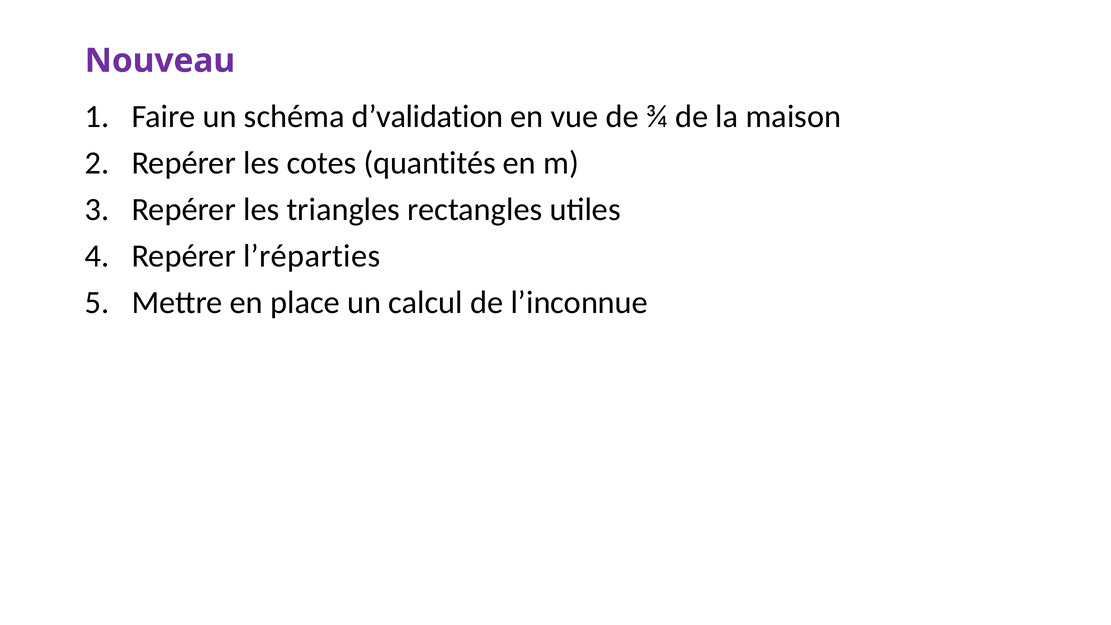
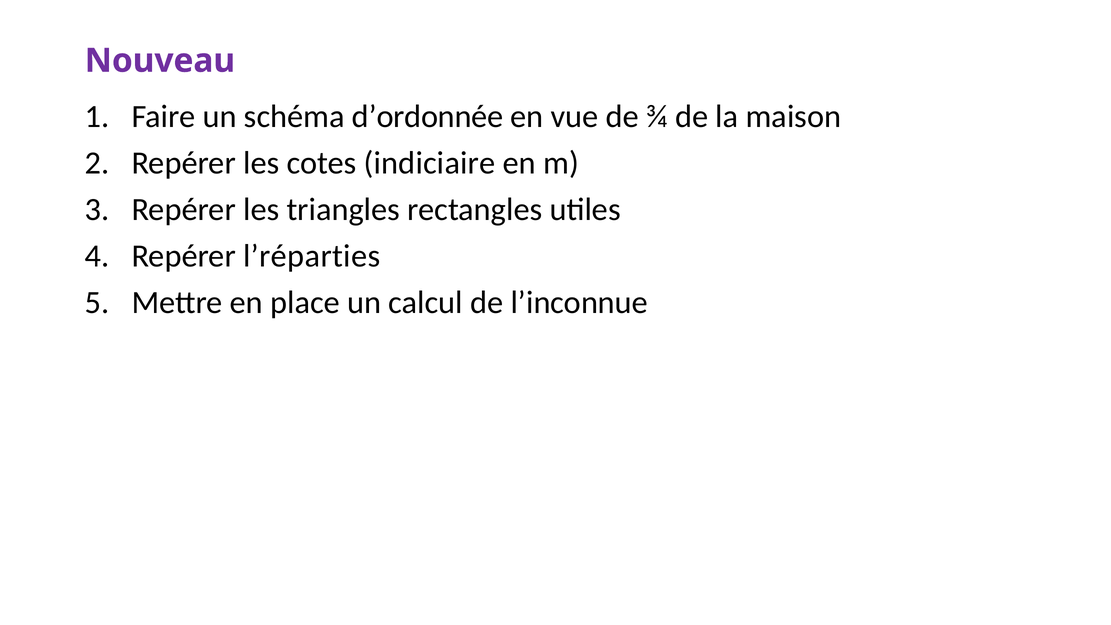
d’validation: d’validation -> d’ordonnée (428, 116)
quantités: quantités -> indiciaire (430, 163)
